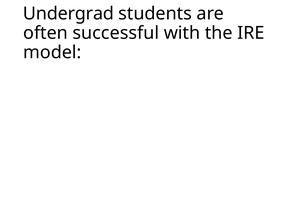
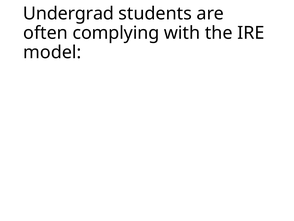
successful: successful -> complying (116, 33)
